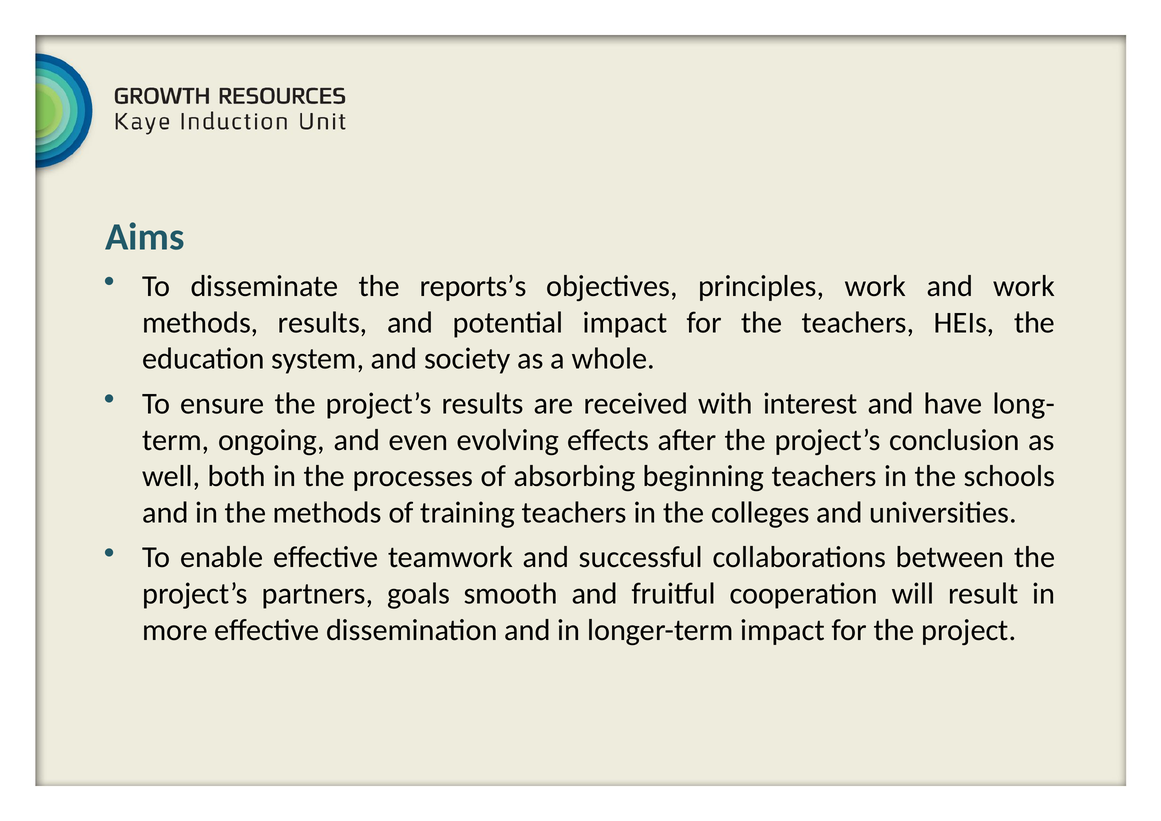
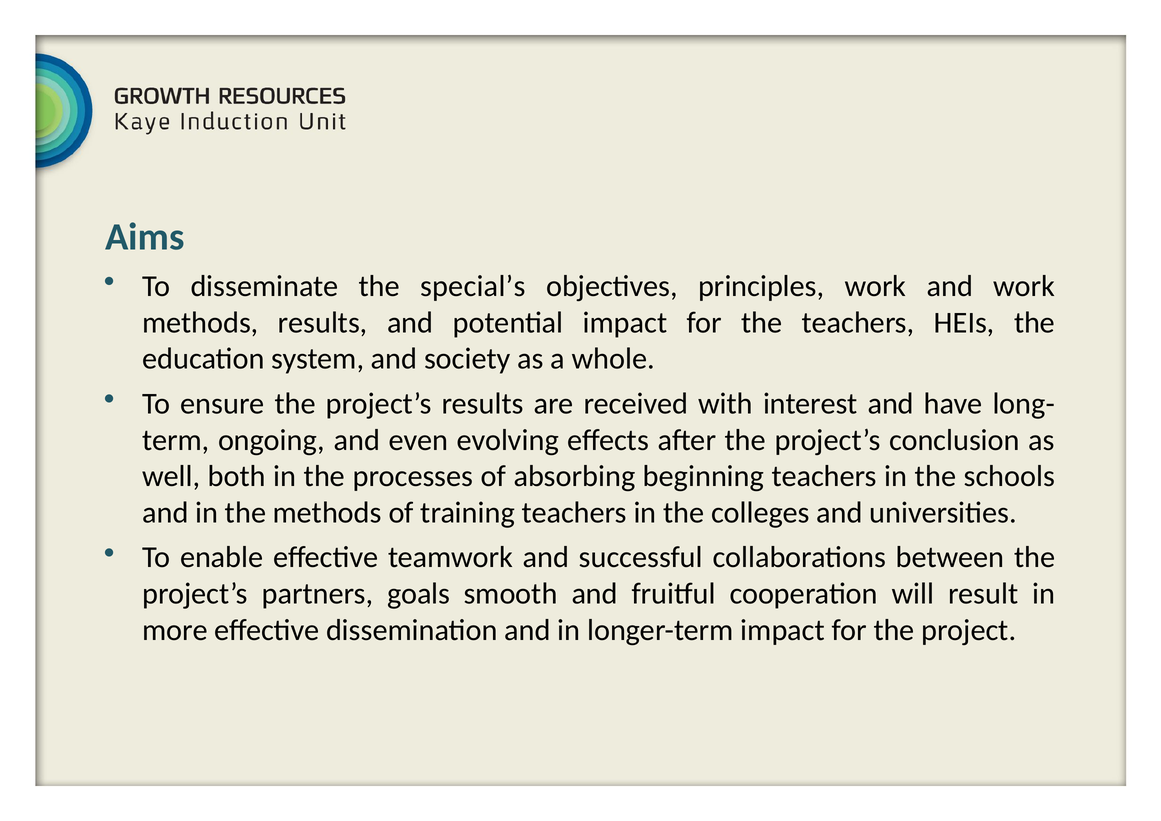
reports’s: reports’s -> special’s (473, 286)
